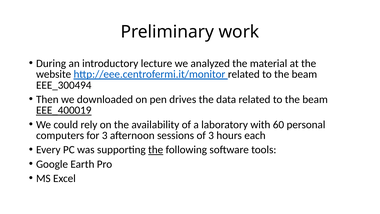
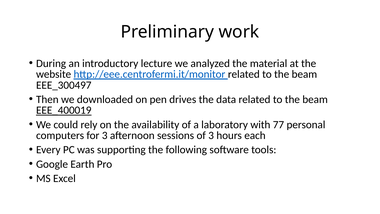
EEE_300494: EEE_300494 -> EEE_300497 (64, 85)
60: 60 -> 77 (278, 125)
the underline: present -> none (156, 150)
